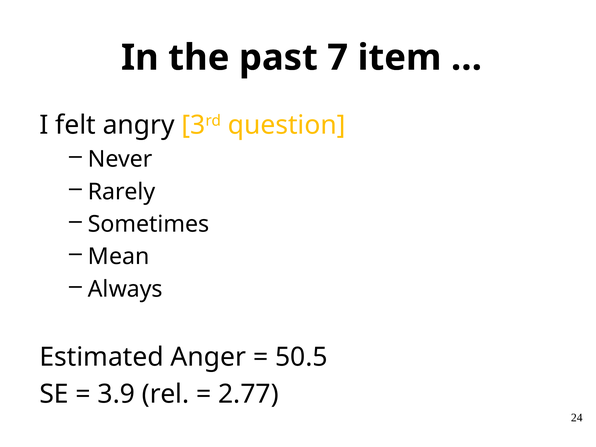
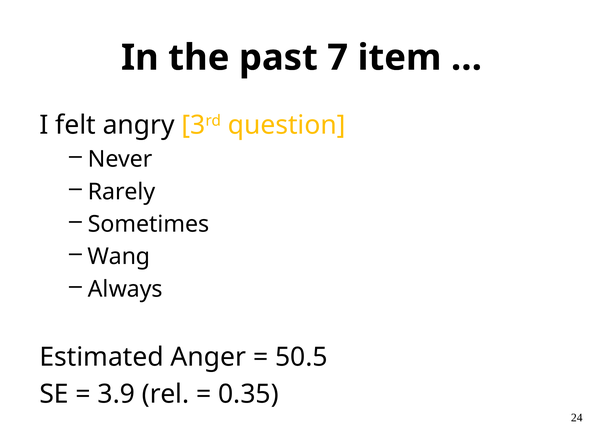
Mean: Mean -> Wang (119, 257)
2.77: 2.77 -> 0.35 (248, 394)
